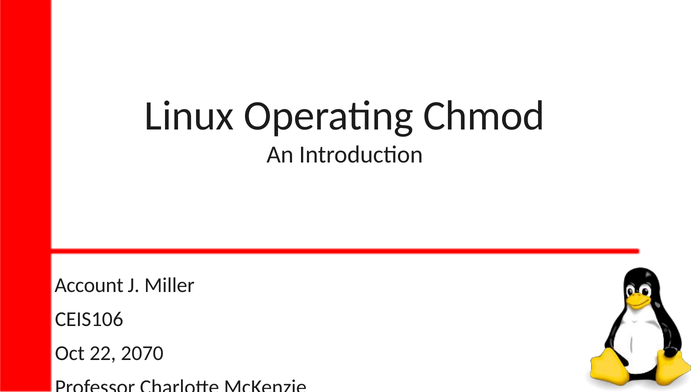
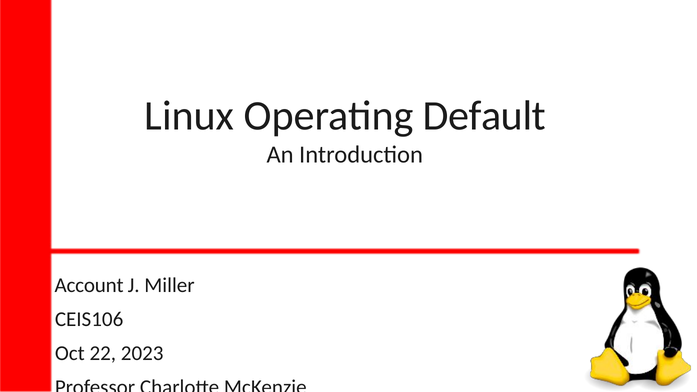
Chmod: Chmod -> Default (484, 116)
2070: 2070 -> 2023 (142, 353)
